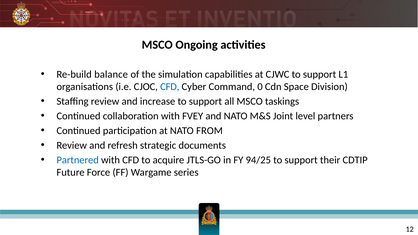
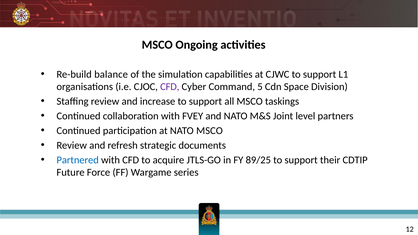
CFD colour: blue -> purple (170, 87)
0: 0 -> 5 (260, 87)
NATO FROM: FROM -> MSCO (209, 131)
94/25: 94/25 -> 89/25 (258, 160)
